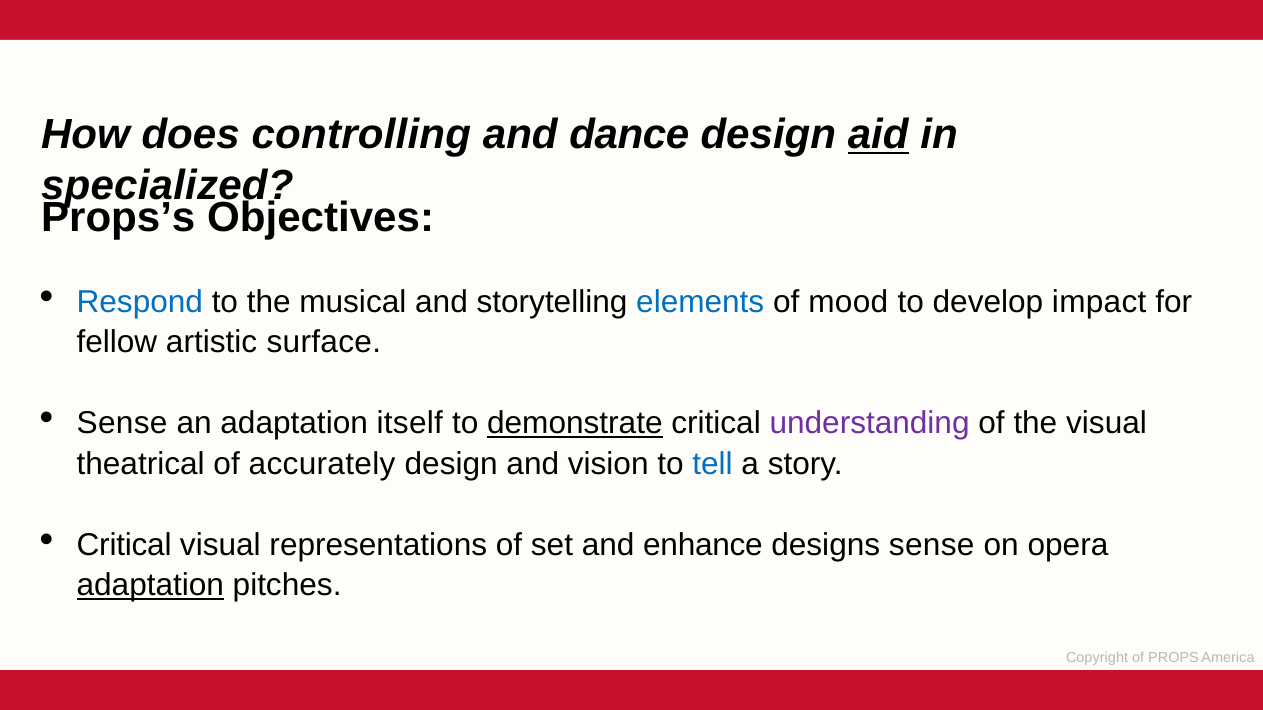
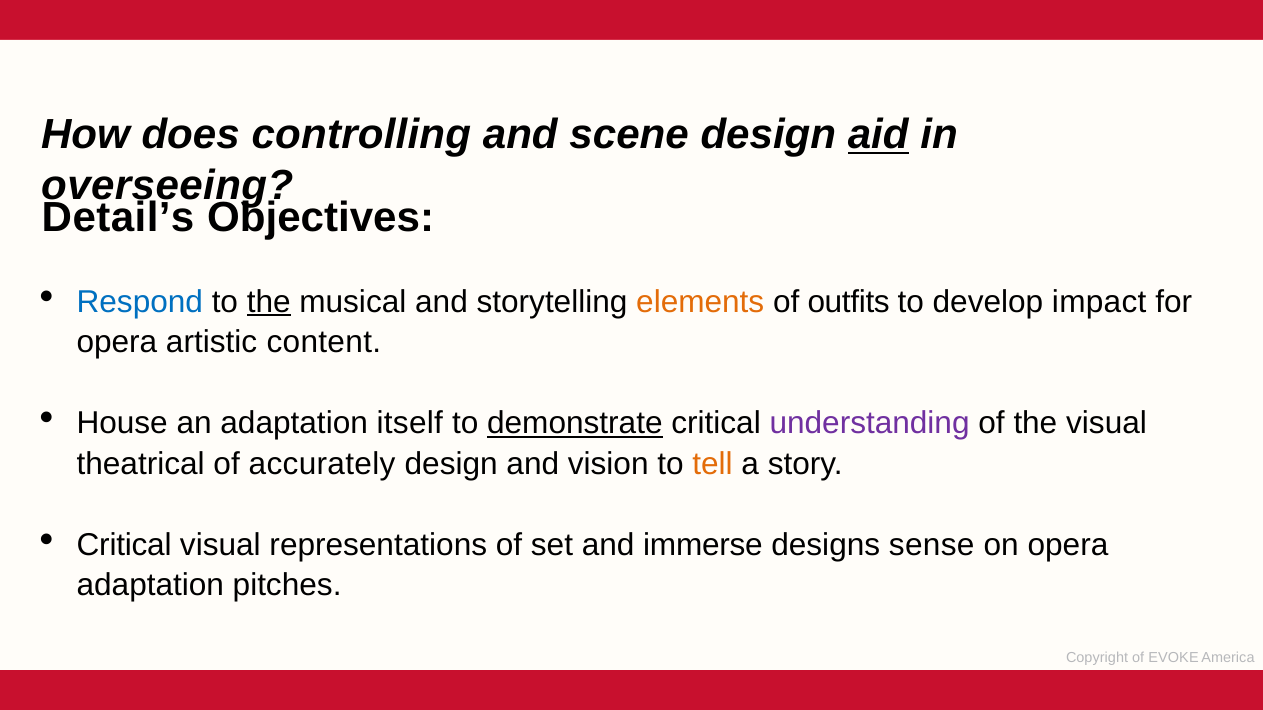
dance: dance -> scene (629, 135)
specialized: specialized -> overseeing (167, 185)
Props’s: Props’s -> Detail’s (118, 218)
the underline: none -> present (269, 302)
elements colour: blue -> orange (700, 302)
mood: mood -> outfits (849, 302)
fellow: fellow -> opera (117, 343)
surface: surface -> content (324, 343)
Sense: Sense -> House (122, 424)
tell colour: blue -> orange (713, 464)
enhance: enhance -> immerse (703, 545)
adaptation underline: present -> none (150, 586)
PROPS: PROPS -> EVOKE (1173, 658)
